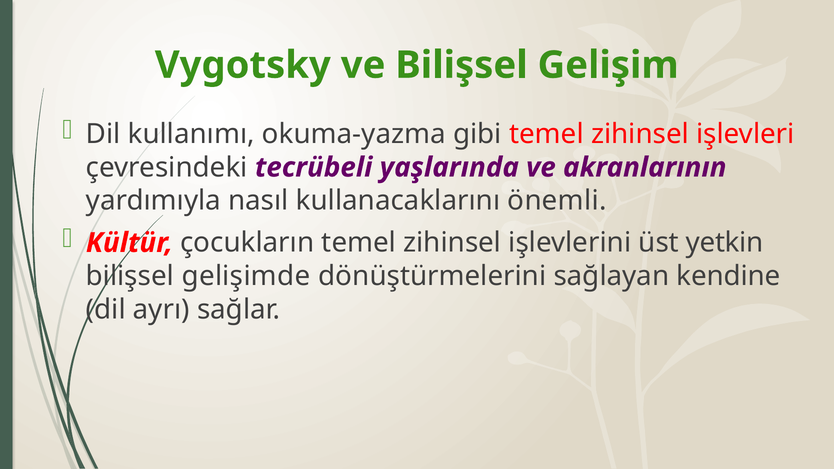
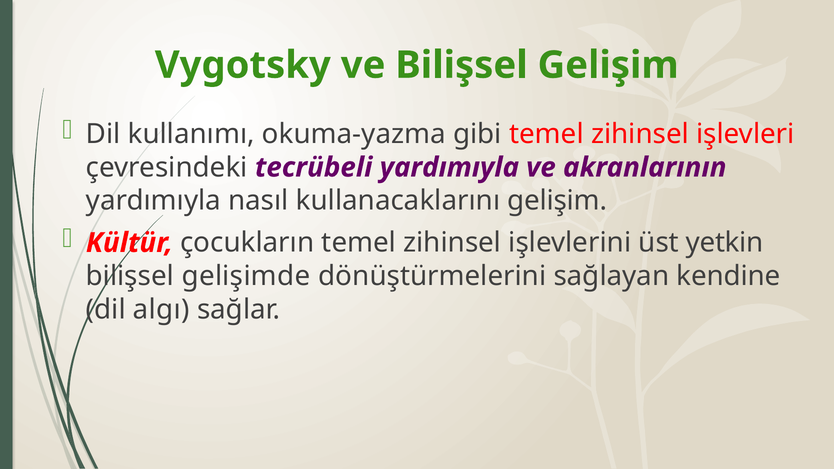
tecrübeli yaşlarında: yaşlarında -> yardımıyla (449, 167)
kullanacaklarını önemli: önemli -> gelişim (557, 201)
ayrı: ayrı -> algı (161, 310)
